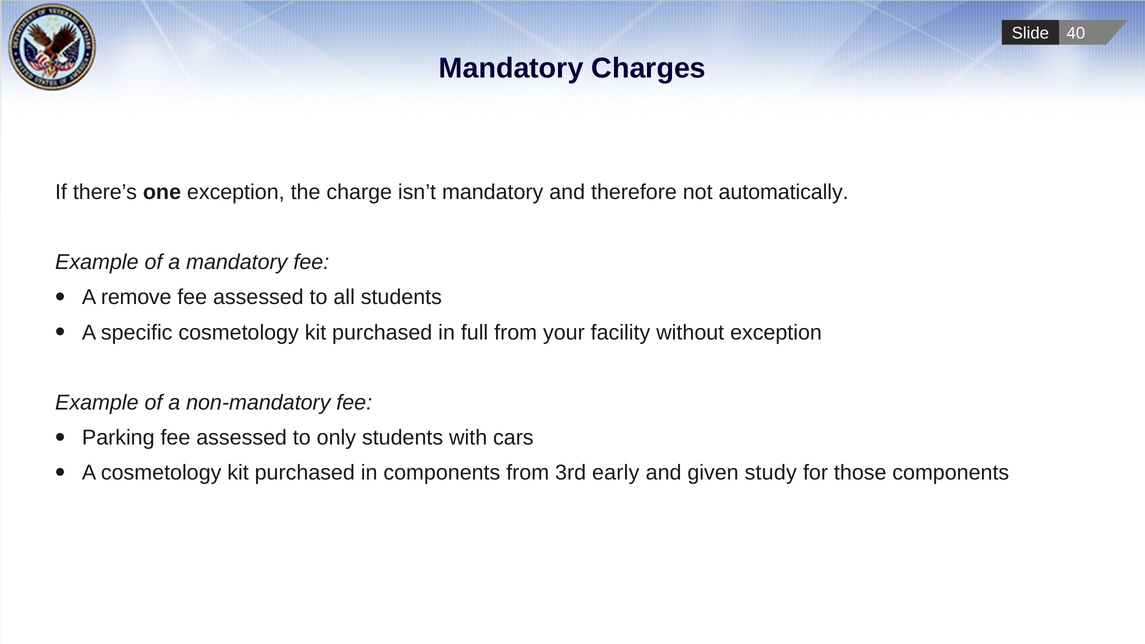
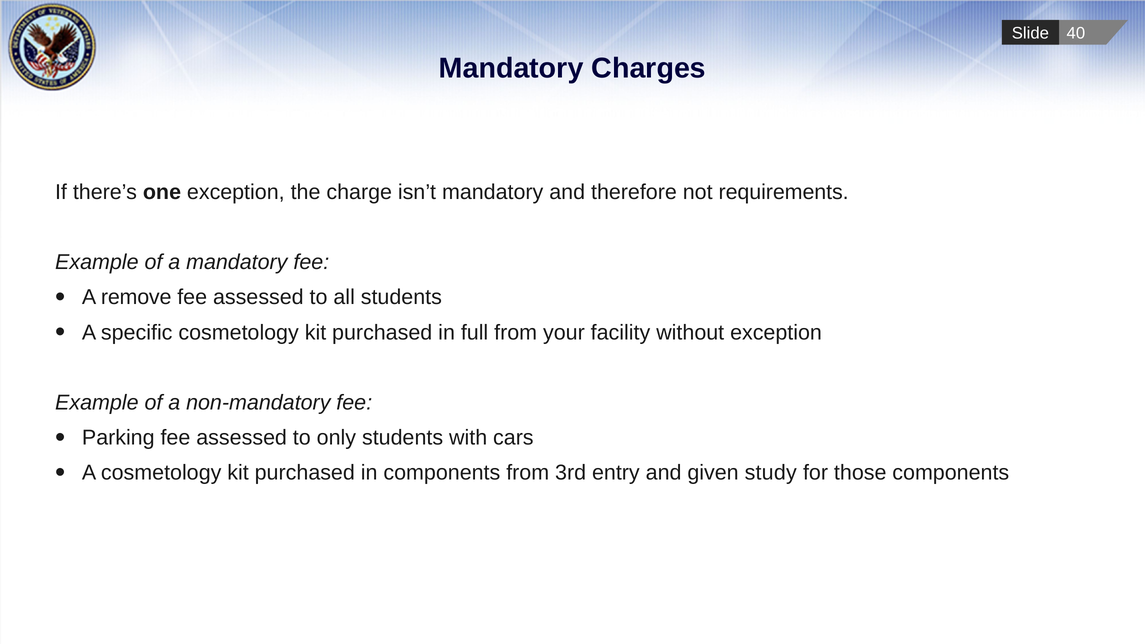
automatically: automatically -> requirements (784, 192)
early: early -> entry (616, 473)
